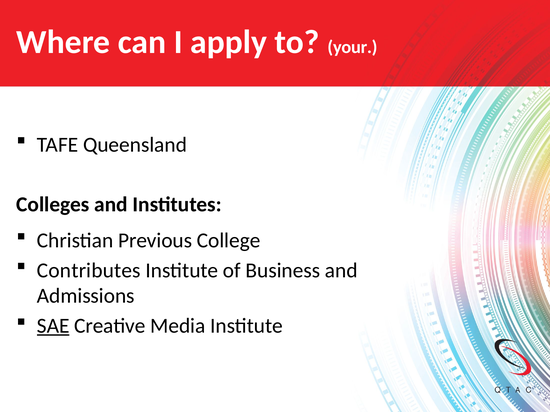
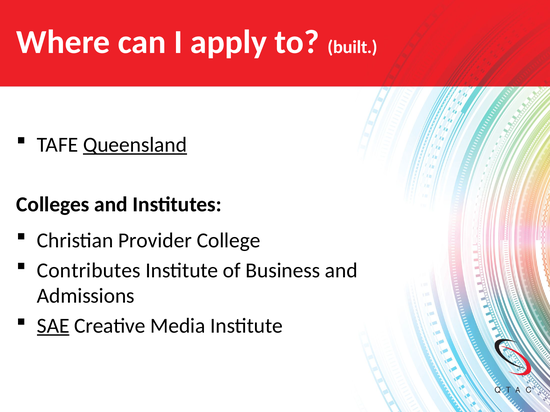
your: your -> built (353, 47)
Queensland underline: none -> present (135, 145)
Previous: Previous -> Provider (155, 241)
